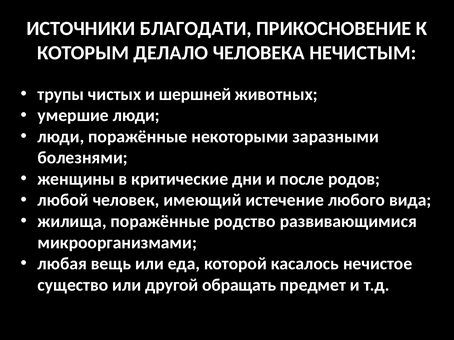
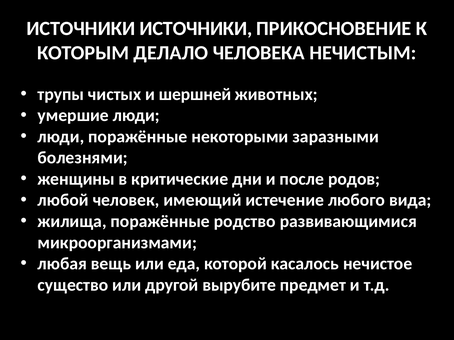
ИСТОЧНИКИ БЛАГОДАТИ: БЛАГОДАТИ -> ИСТОЧНИКИ (196, 29)
обращать: обращать -> вырубите (239, 285)
